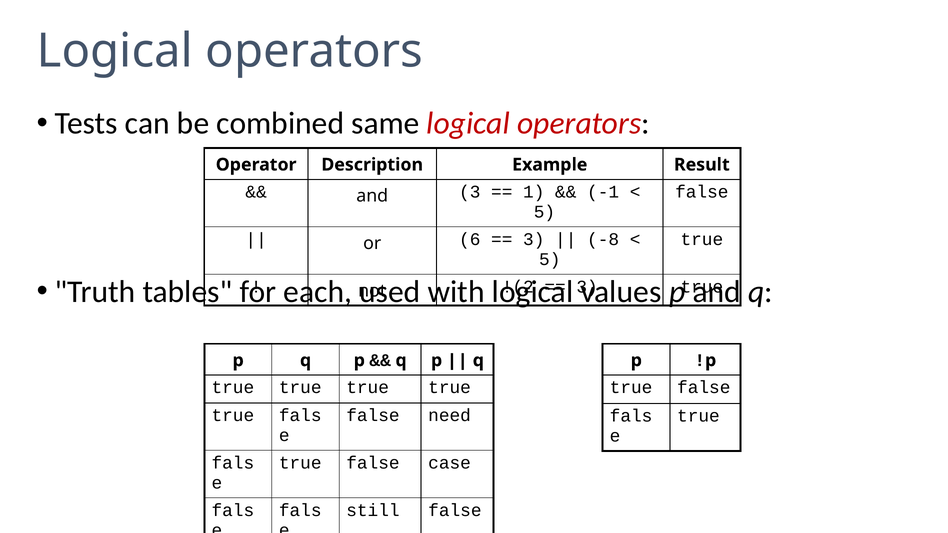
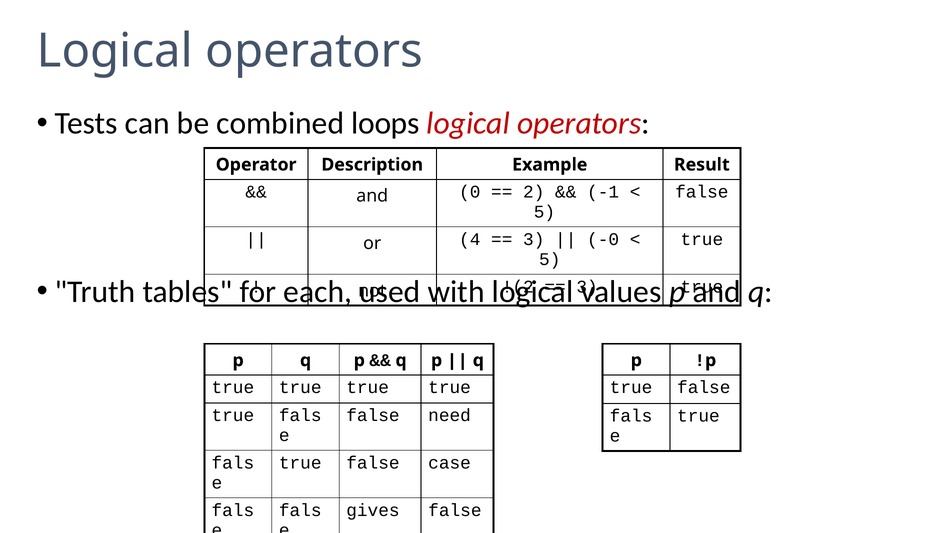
same: same -> loops (385, 124)
and 3: 3 -> 0 (470, 192)
1: 1 -> 2 (534, 192)
6: 6 -> 4 (470, 239)
-8: -8 -> -0 (603, 239)
still: still -> gives (373, 510)
